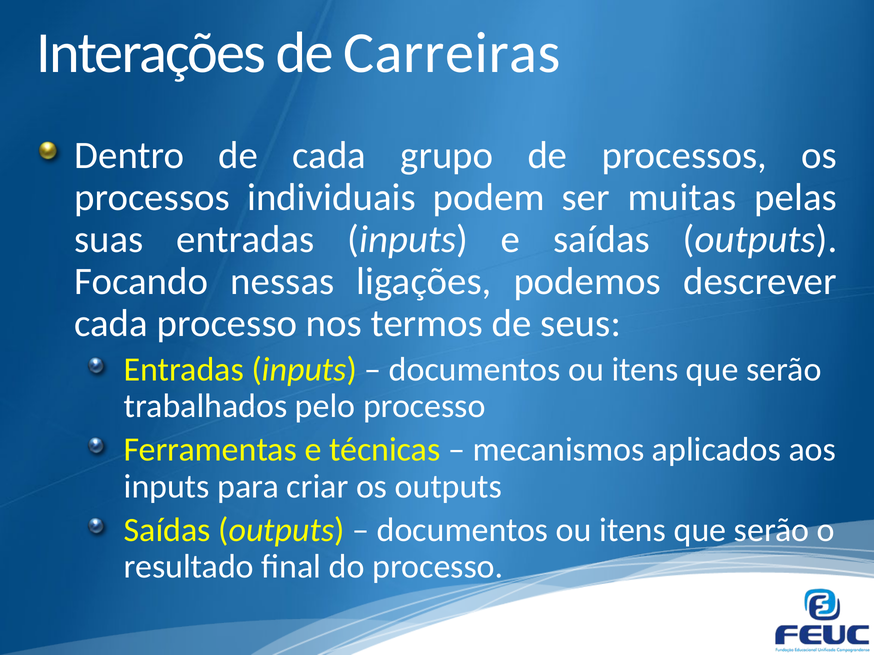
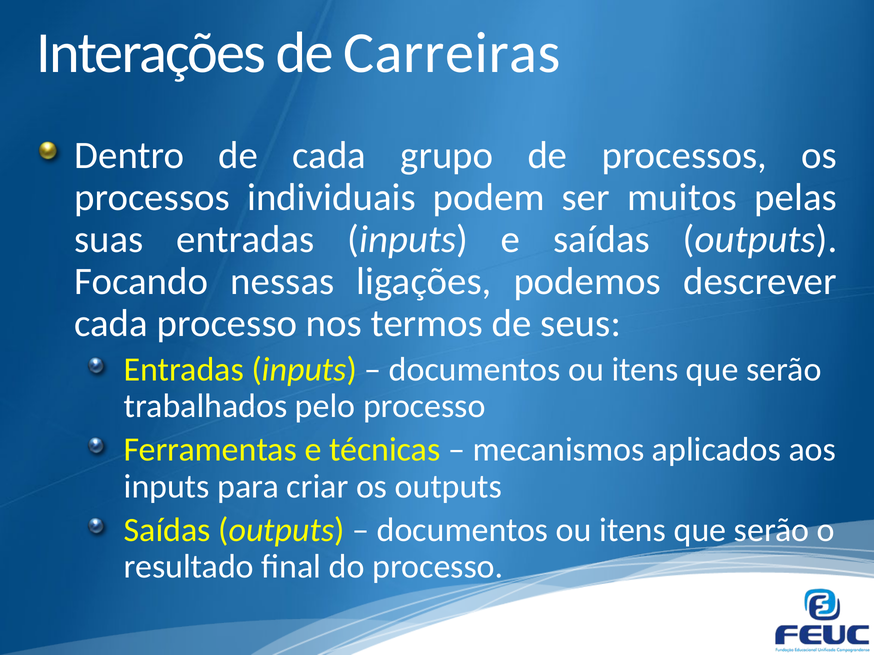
muitas: muitas -> muitos (682, 198)
